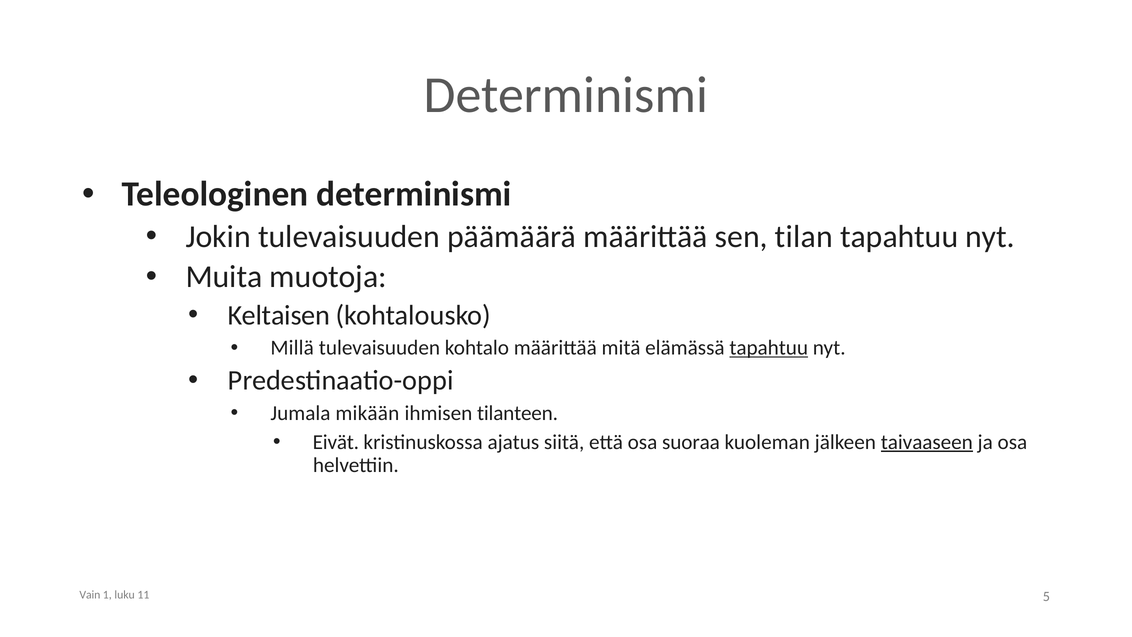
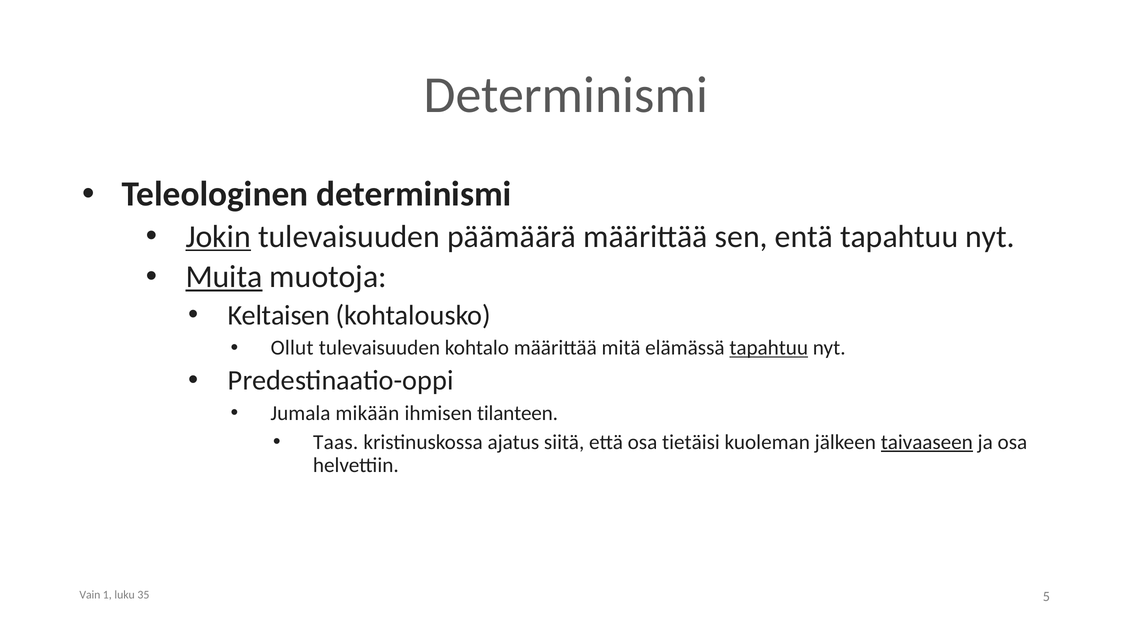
Jokin underline: none -> present (218, 236)
tilan: tilan -> entä (804, 236)
Muita underline: none -> present (224, 277)
Millä: Millä -> Ollut (292, 348)
Eivät: Eivät -> Taas (336, 442)
suoraa: suoraa -> tietäisi (691, 442)
11: 11 -> 35 (143, 594)
